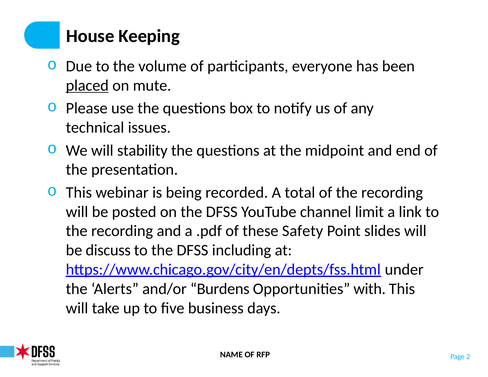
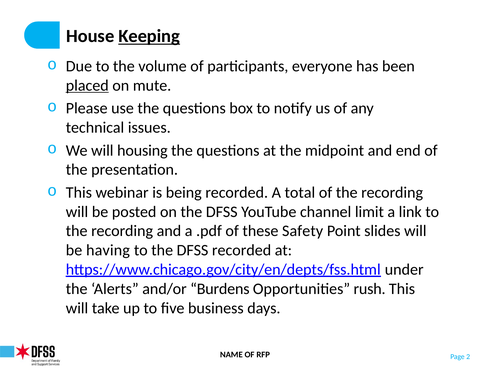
Keeping underline: none -> present (149, 36)
stability: stability -> housing (142, 150)
discuss: discuss -> having (108, 250)
DFSS including: including -> recorded (242, 250)
with: with -> rush (370, 289)
